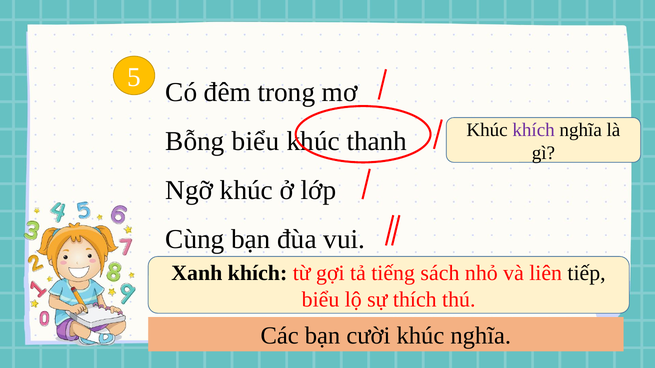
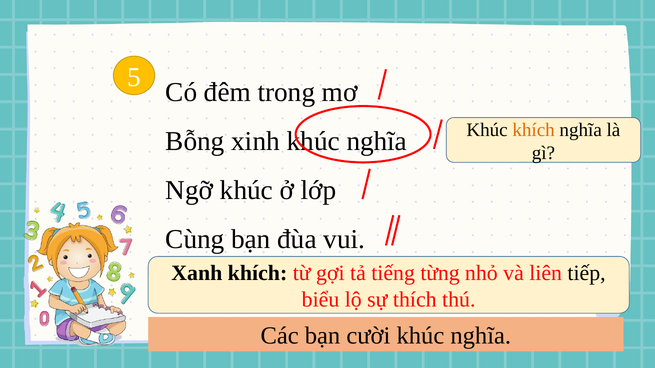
khích colour: purple -> orange (534, 130)
Bỗng biểu: biểu -> xinh (256, 141)
thanh: thanh -> nghĩa (377, 141)
sách: sách -> từng (440, 274)
